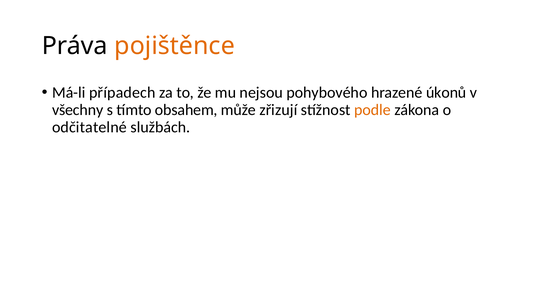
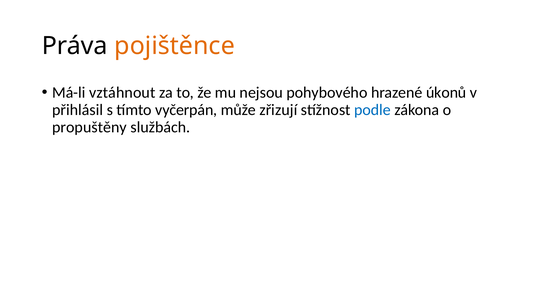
případech: případech -> vztáhnout (122, 93)
všechny: všechny -> přihlásil (78, 110)
obsahem: obsahem -> vyčerpán (186, 110)
podle colour: orange -> blue (372, 110)
odčitatelné: odčitatelné -> propuštěny (89, 127)
